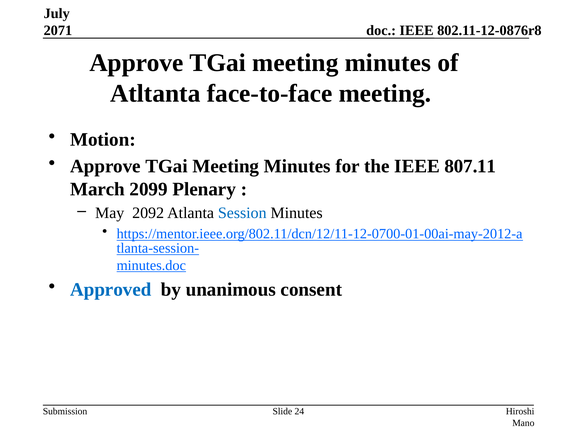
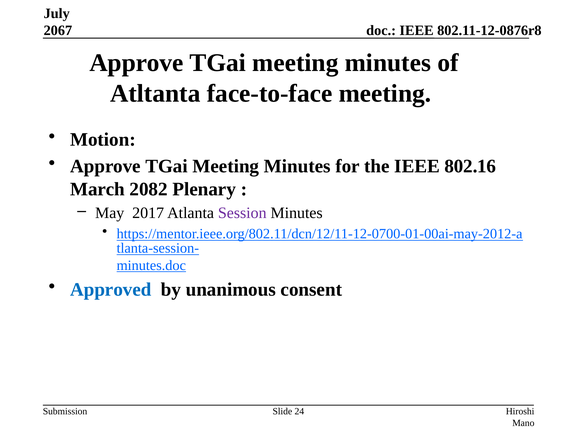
2071: 2071 -> 2067 (58, 31)
807.11: 807.11 -> 802.16 (470, 166)
2099: 2099 -> 2082 (149, 189)
2092: 2092 -> 2017 (148, 213)
Session colour: blue -> purple (242, 213)
